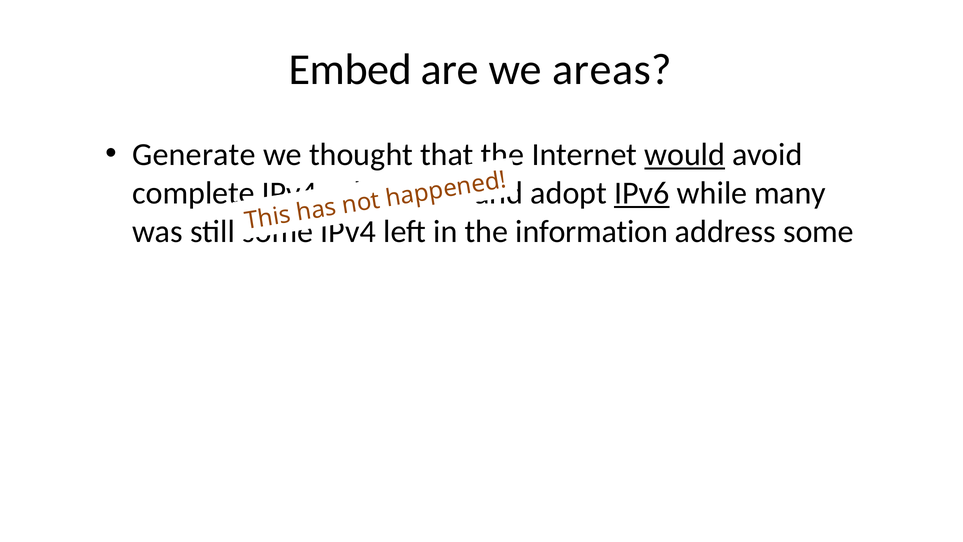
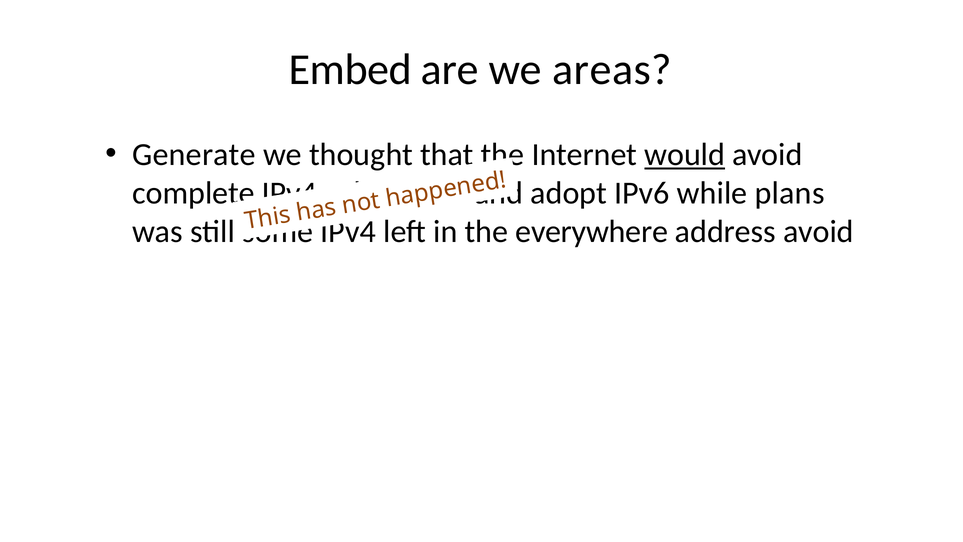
IPv6 underline: present -> none (642, 193)
many: many -> plans (790, 193)
information: information -> everywhere (592, 232)
address some: some -> avoid (819, 232)
